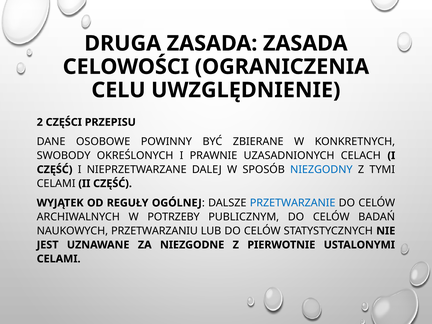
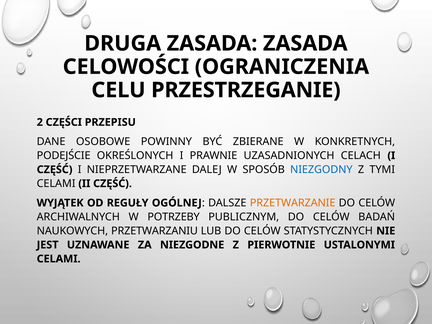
UWZGLĘDNIENIE: UWZGLĘDNIENIE -> PRZESTRZEGANIE (246, 90)
SWOBODY: SWOBODY -> PODEJŚCIE (64, 156)
PRZETWARZANIE colour: blue -> orange (293, 203)
